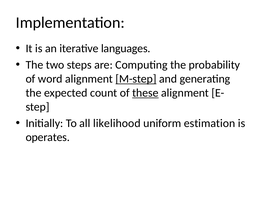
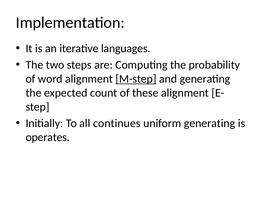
these underline: present -> none (145, 93)
likelihood: likelihood -> continues (117, 123)
uniform estimation: estimation -> generating (210, 123)
